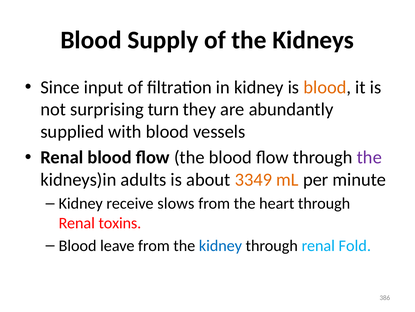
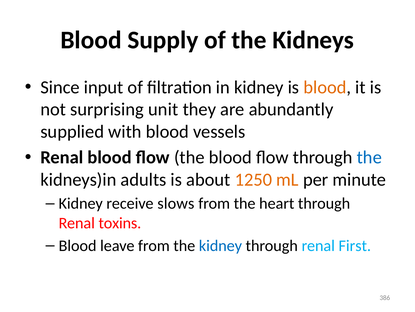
turn: turn -> unit (163, 109)
the colour: purple -> blue (369, 157)
3349: 3349 -> 1250 (253, 179)
Fold: Fold -> First (355, 245)
